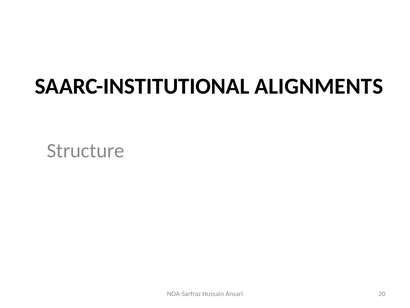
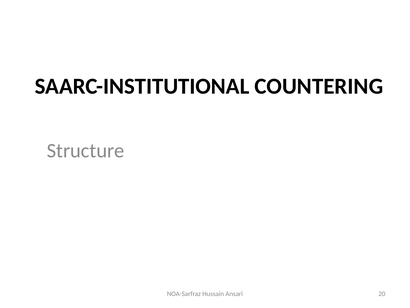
ALIGNMENTS: ALIGNMENTS -> COUNTERING (319, 86)
